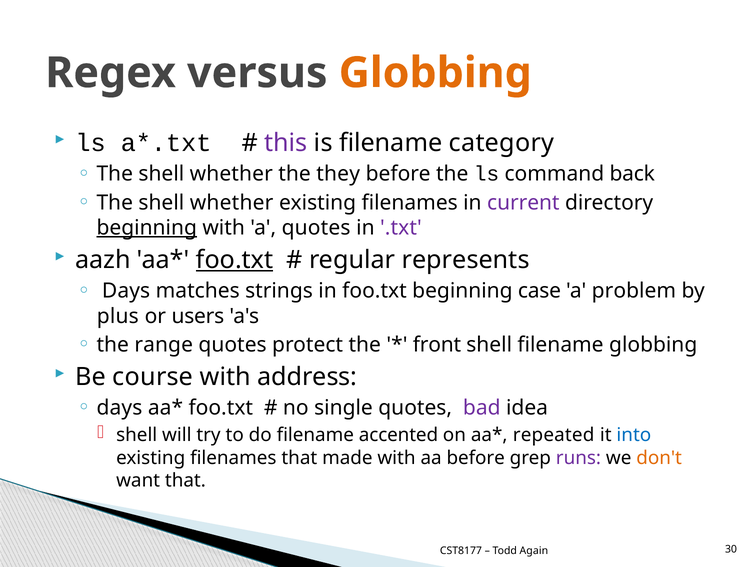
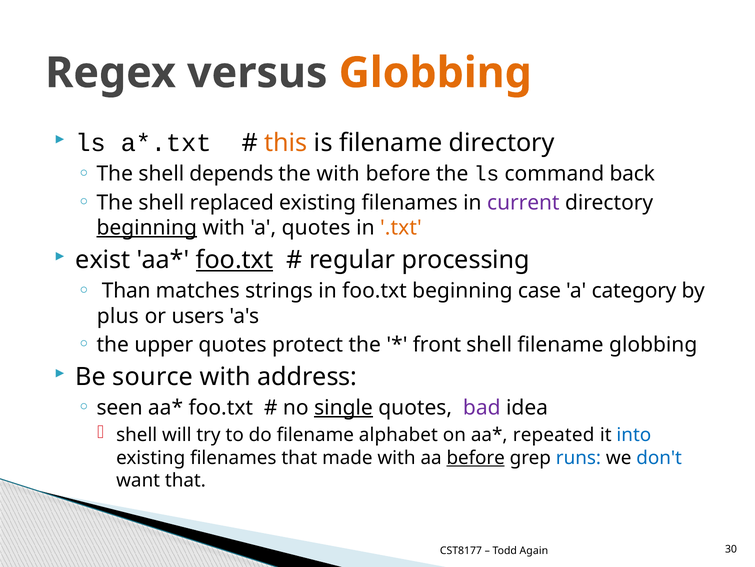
this colour: purple -> orange (286, 143)
filename category: category -> directory (502, 143)
whether: whether -> depends (231, 174)
the they: they -> with (338, 174)
whether: whether -> replaced (232, 202)
.txt colour: purple -> orange (401, 228)
aazh: aazh -> exist (103, 260)
represents: represents -> processing (466, 260)
Days: Days -> Than (126, 290)
problem: problem -> category (634, 290)
range: range -> upper (164, 344)
course: course -> source (153, 376)
days: days -> seen (120, 407)
single underline: none -> present (344, 407)
accented: accented -> alphabet (398, 435)
before underline: none -> present (476, 457)
runs colour: purple -> blue (578, 457)
don't colour: orange -> blue (659, 457)
